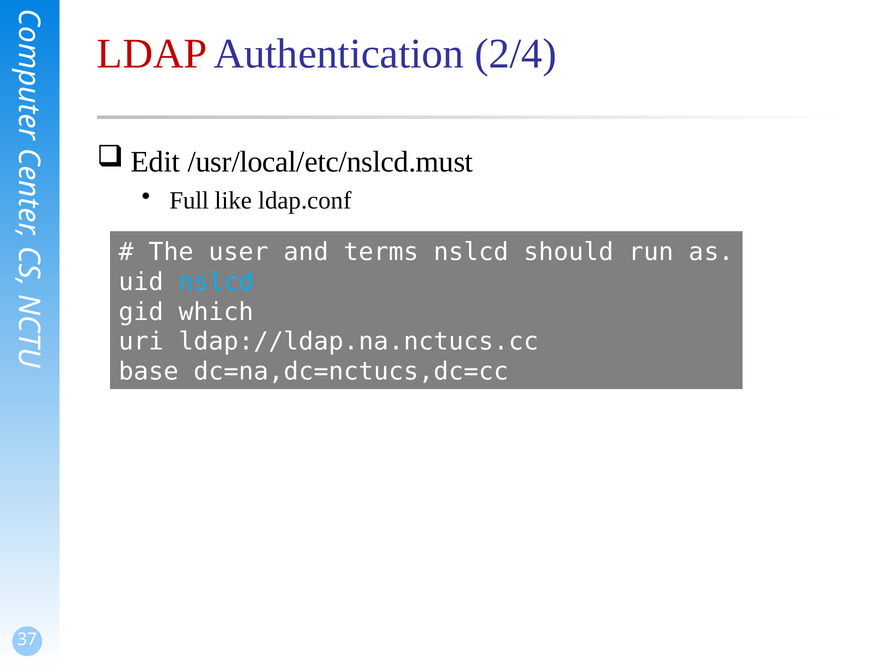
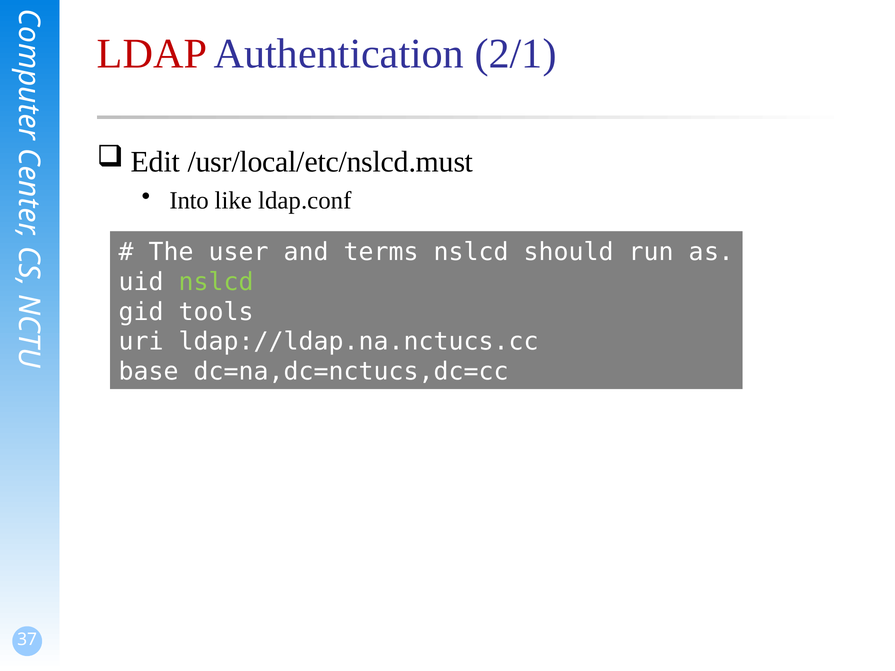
2/4: 2/4 -> 2/1 (516, 54)
Full: Full -> Into (189, 200)
nslcd colour: light blue -> light green (216, 282)
which: which -> tools (216, 312)
